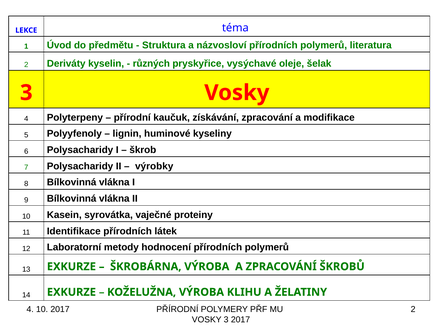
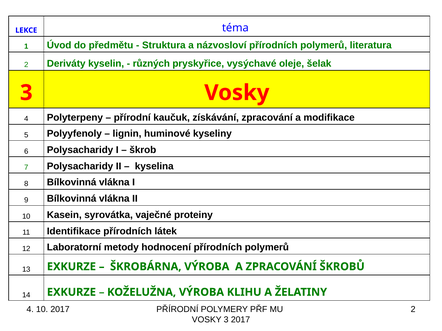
výrobky: výrobky -> kyselina (154, 166)
